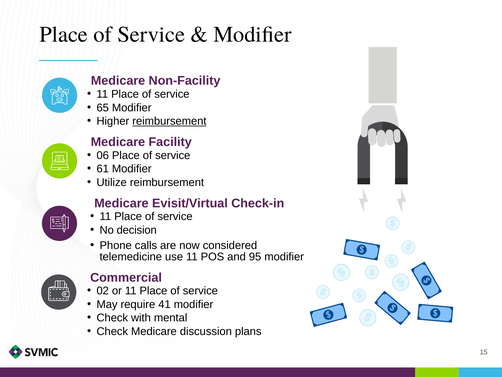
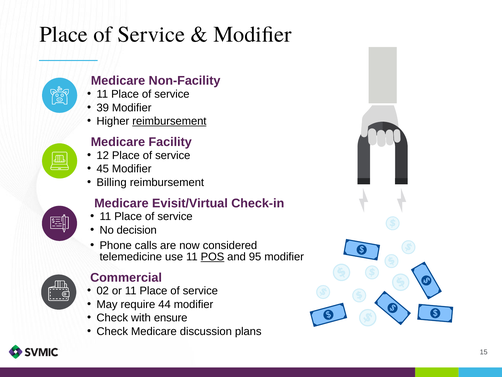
65: 65 -> 39 (103, 108)
06: 06 -> 12 (103, 155)
61: 61 -> 45 (103, 169)
Utilize: Utilize -> Billing (112, 182)
POS underline: none -> present (212, 256)
41: 41 -> 44 (165, 304)
mental: mental -> ensure (171, 318)
